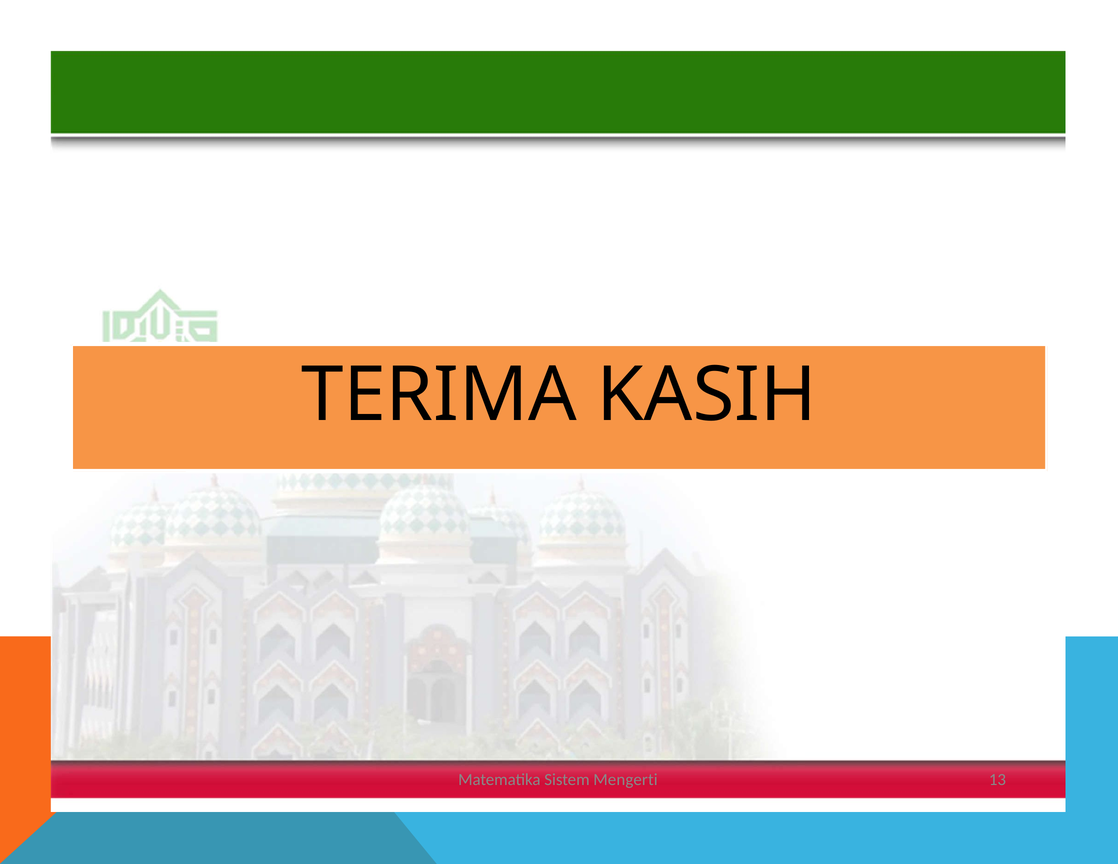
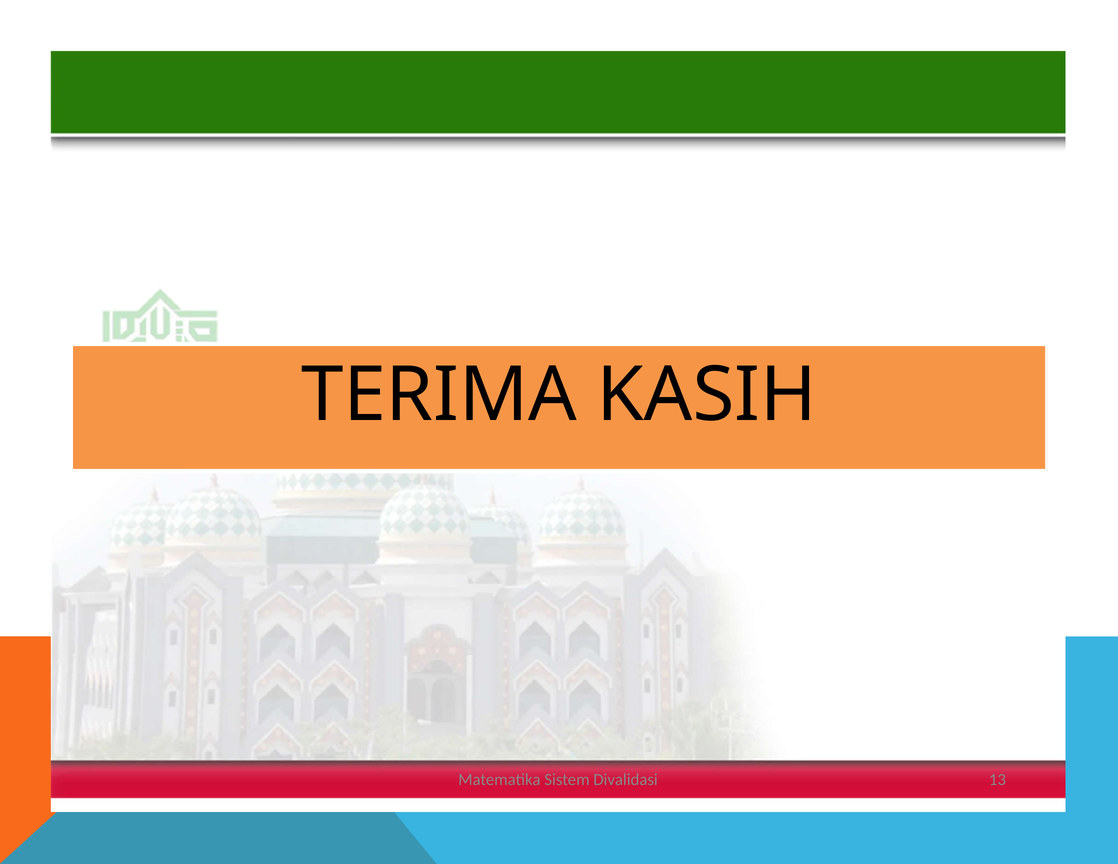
Mengerti: Mengerti -> Divalidasi (626, 780)
